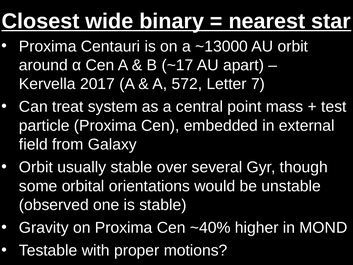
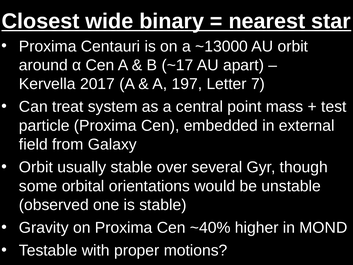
572: 572 -> 197 (187, 84)
